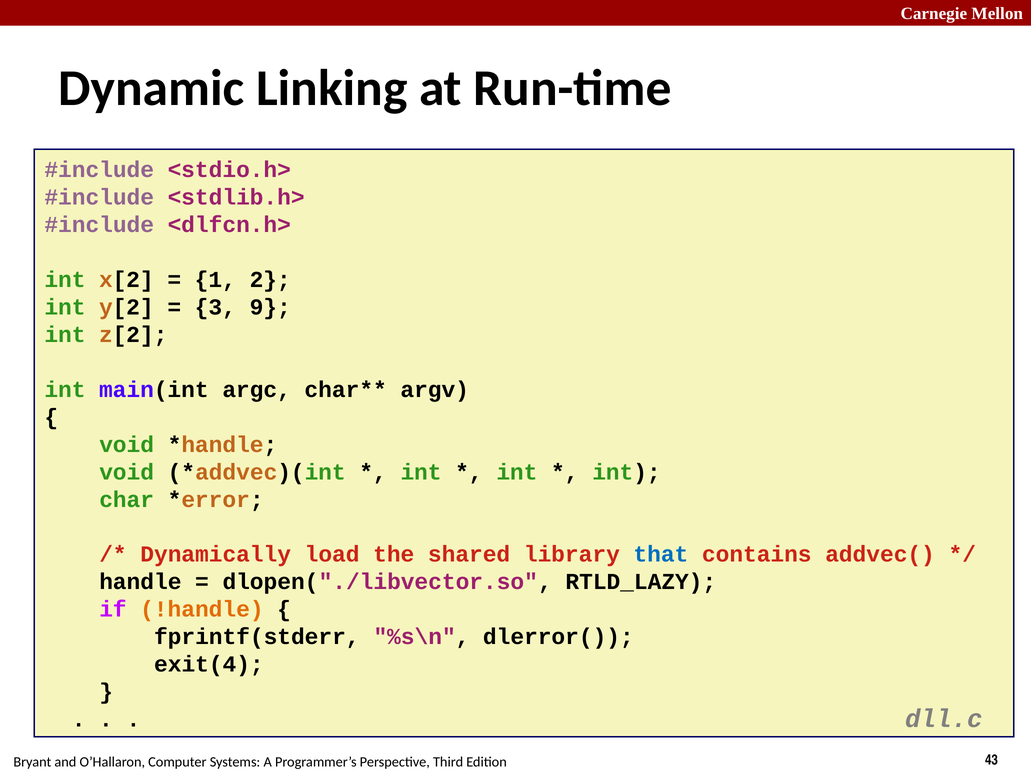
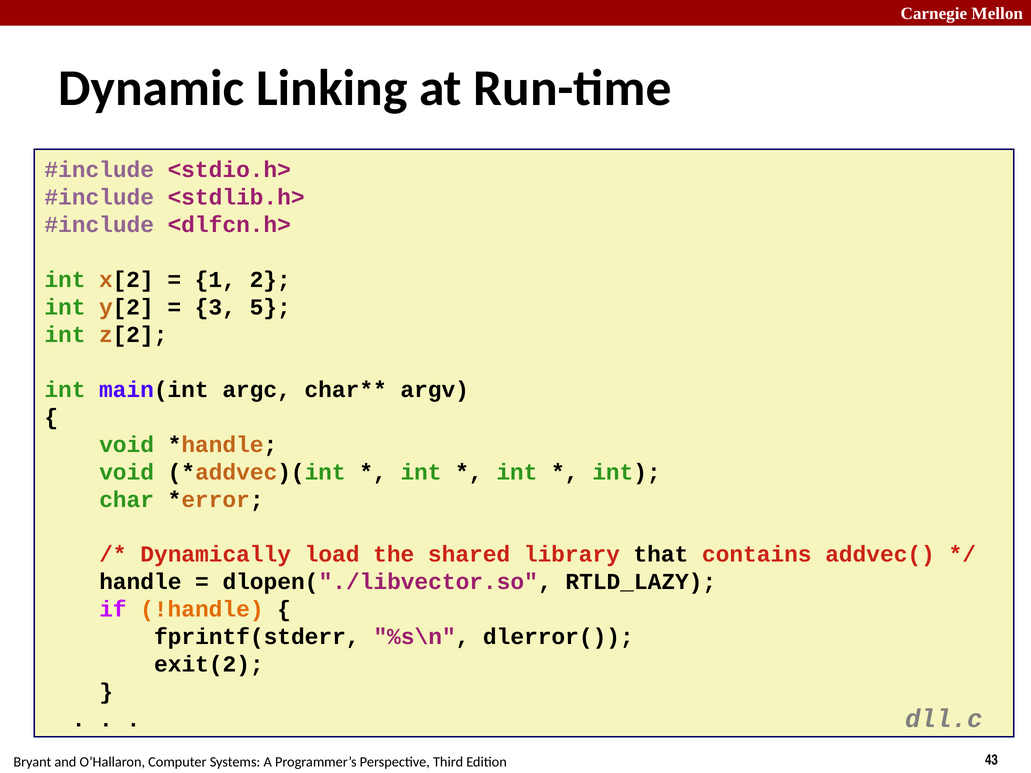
9: 9 -> 5 (270, 307)
that colour: blue -> black (661, 555)
exit(4: exit(4 -> exit(2 (209, 665)
